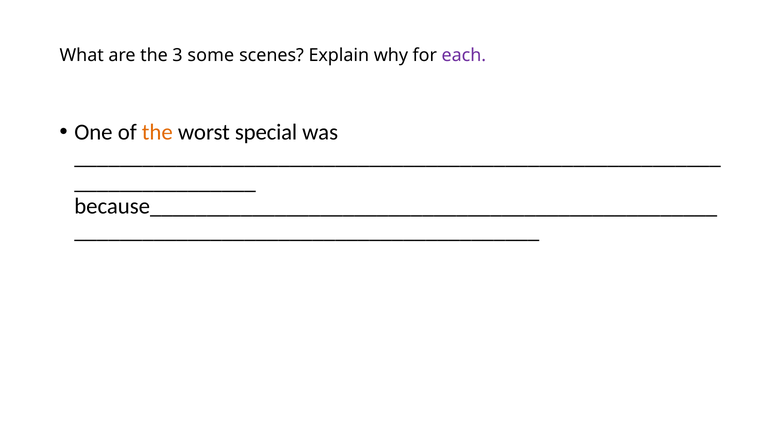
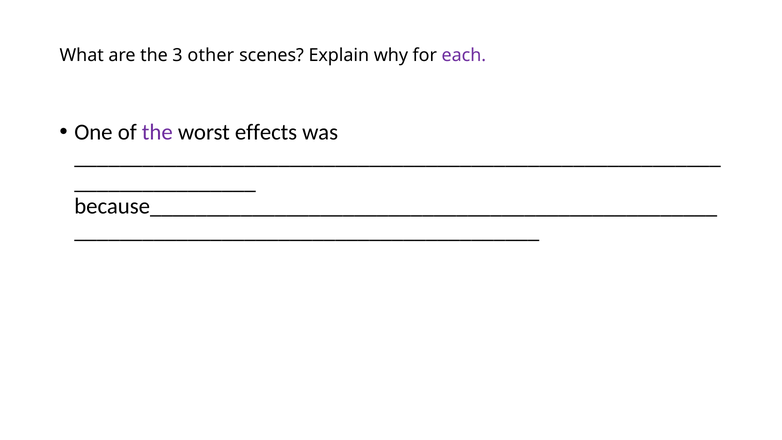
some: some -> other (211, 55)
the colour: orange -> purple (157, 132)
special: special -> effects (266, 132)
